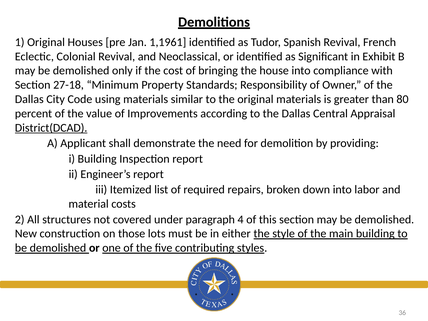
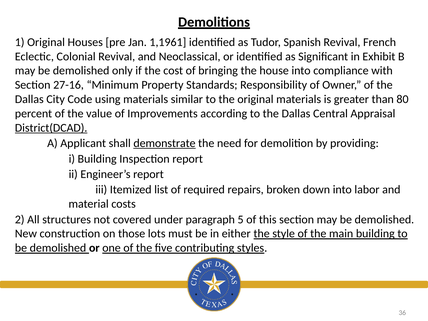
27-18: 27-18 -> 27-16 (69, 85)
demonstrate underline: none -> present (165, 143)
4: 4 -> 5 (241, 219)
